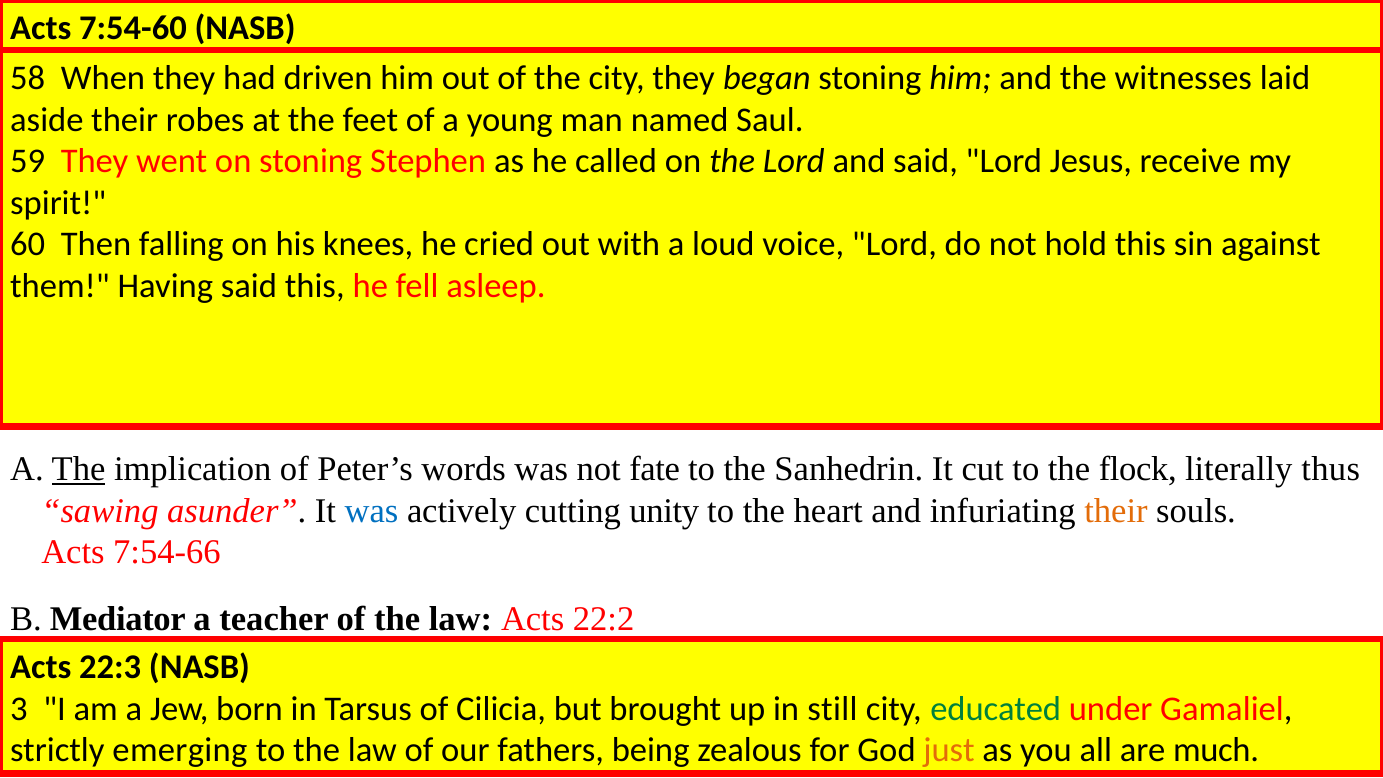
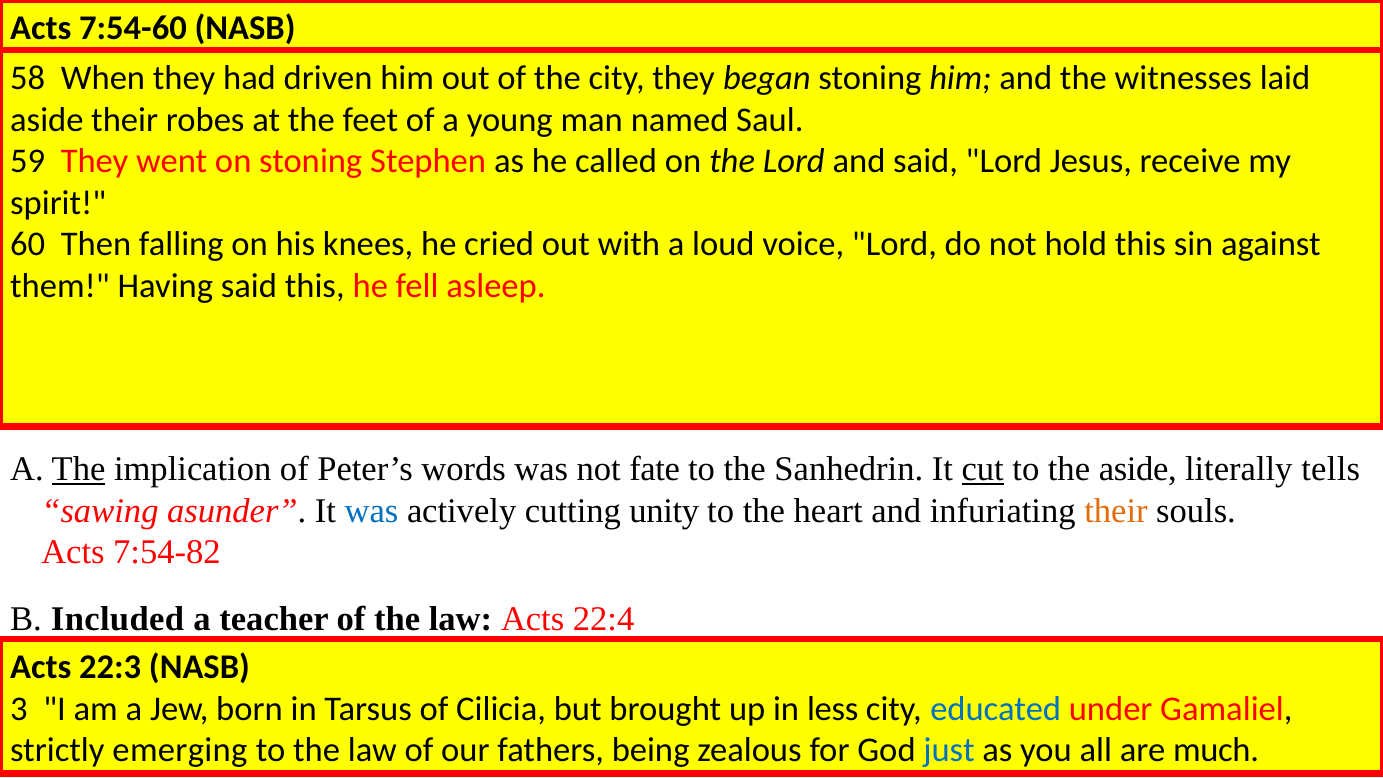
cut underline: none -> present (983, 469)
the flock: flock -> aside (1138, 469)
thus: thus -> tells (1331, 469)
7:54-66: 7:54-66 -> 7:54-82 (167, 552)
Mediator: Mediator -> Included (118, 619)
22:2: 22:2 -> 22:4 (604, 619)
still: still -> less (833, 709)
educated colour: green -> blue (996, 709)
just colour: orange -> blue (949, 750)
